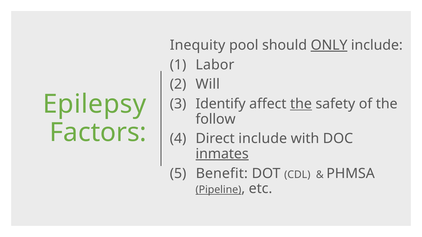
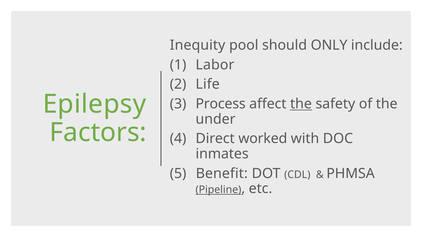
ONLY underline: present -> none (329, 45)
Will: Will -> Life (208, 84)
Identify: Identify -> Process (221, 104)
follow: follow -> under (216, 119)
Direct include: include -> worked (263, 139)
inmates underline: present -> none (222, 154)
